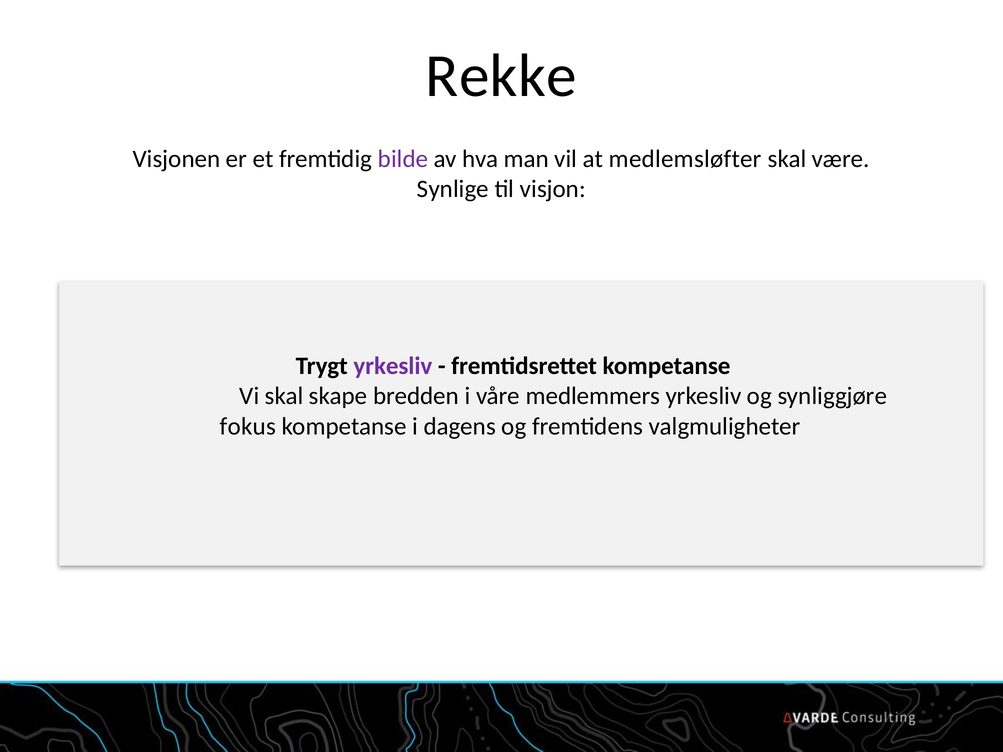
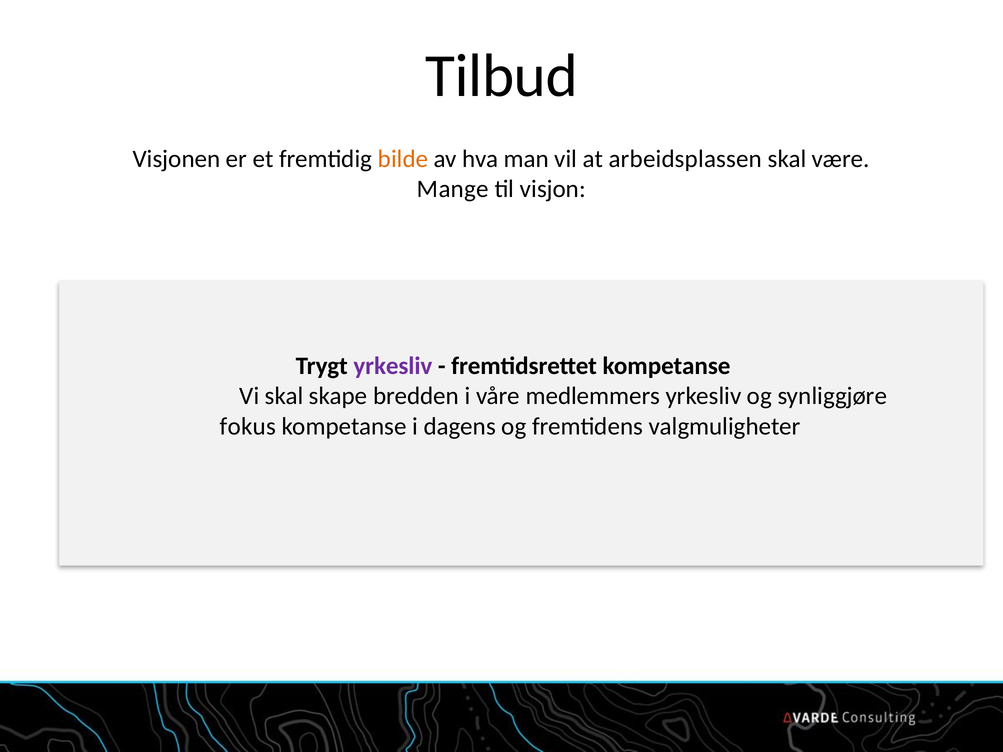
Rekke: Rekke -> Tilbud (502, 76)
bilde colour: purple -> orange (403, 159)
medlemsløfter: medlemsløfter -> arbeidsplassen (685, 159)
Synlige: Synlige -> Mange (453, 189)
